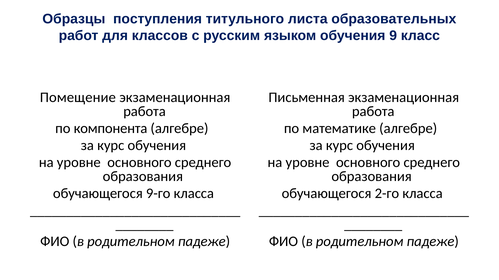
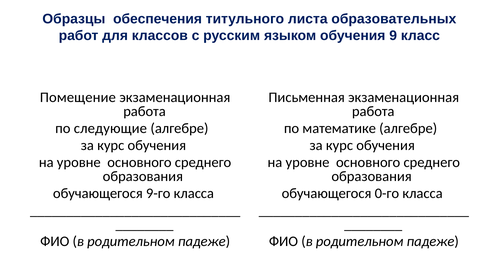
поступления: поступления -> обеспечения (158, 19)
компонента: компонента -> следующие (110, 129)
2-го: 2-го -> 0-го (387, 194)
